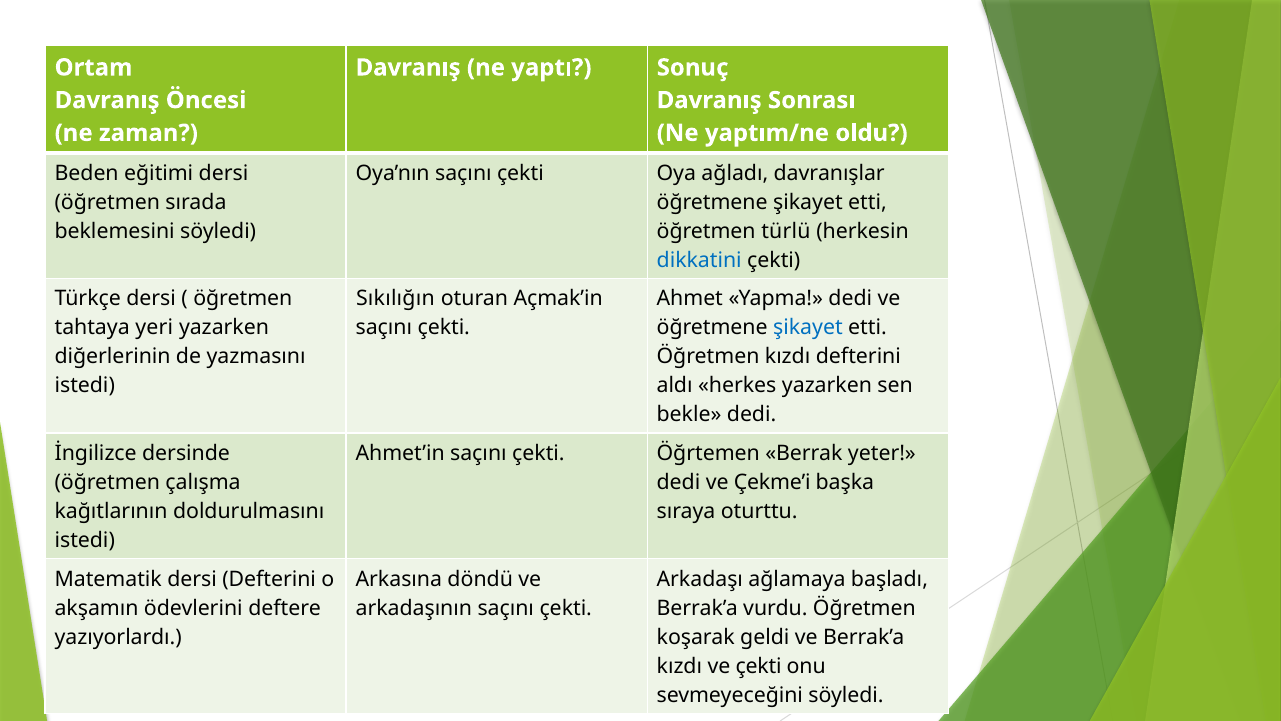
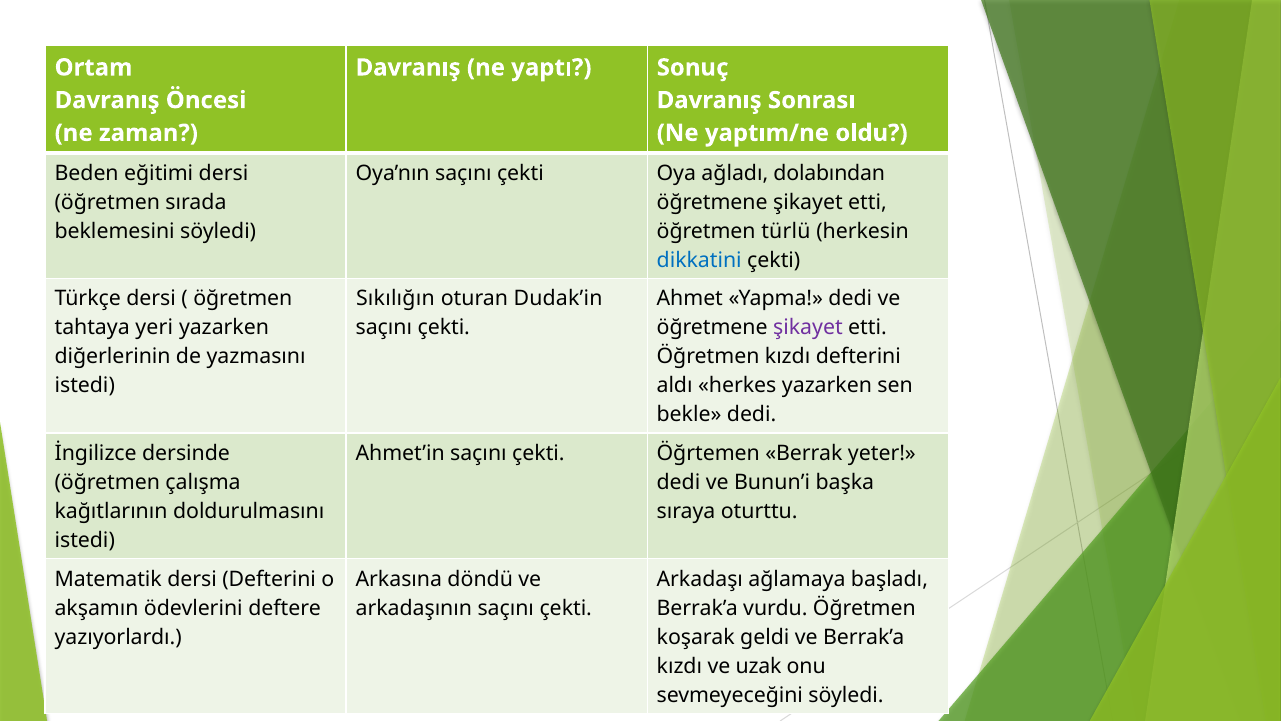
davranışlar: davranışlar -> dolabından (829, 173)
Açmak’in: Açmak’in -> Dudak’in (558, 299)
şikayet colour: blue -> purple (808, 328)
Çekme’i: Çekme’i -> Bunun’i (772, 482)
ve çekti: çekti -> uzak (759, 666)
